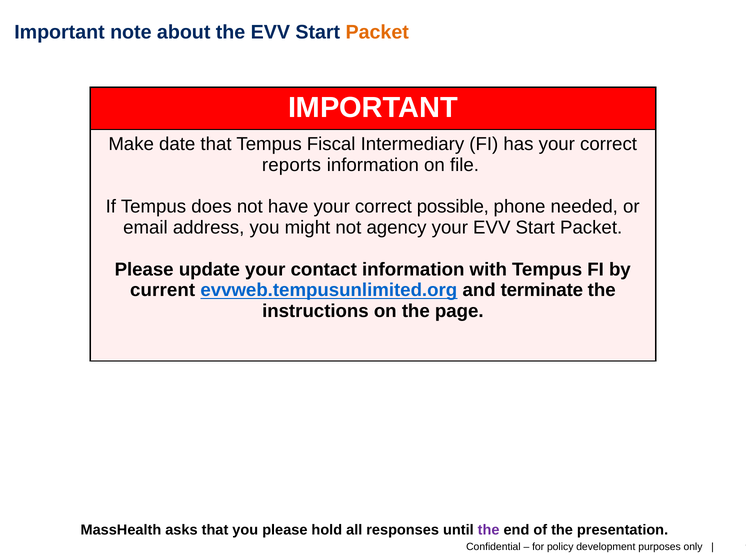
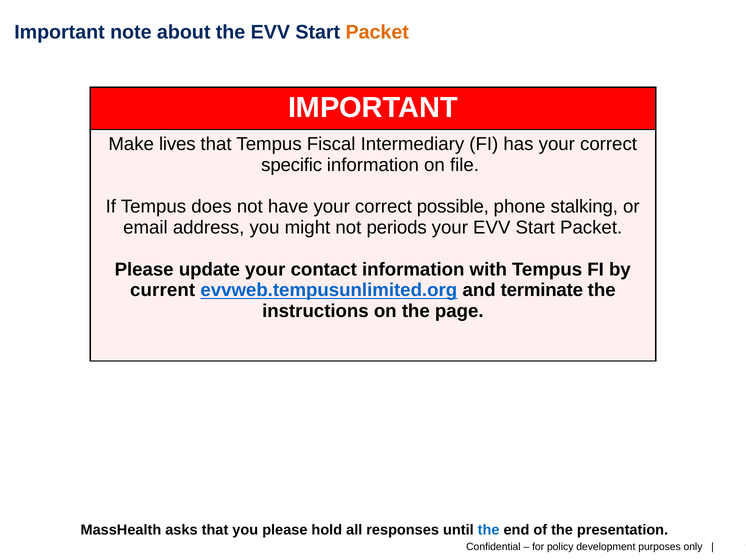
date: date -> lives (177, 144)
reports: reports -> specific (292, 165)
needed: needed -> stalking (584, 206)
agency: agency -> periods (397, 227)
the colour: purple -> blue (489, 529)
